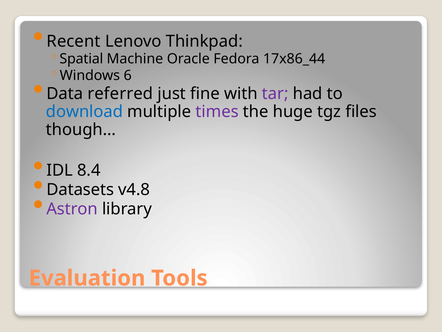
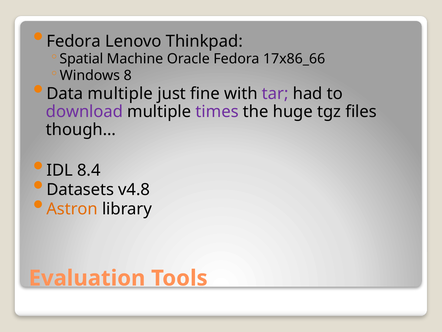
Recent: Recent -> Fedora (74, 41)
17x86_44: 17x86_44 -> 17x86_66 (294, 59)
6: 6 -> 8 (128, 75)
Data referred: referred -> multiple (120, 94)
download colour: blue -> purple (84, 112)
Astron colour: purple -> orange (72, 209)
